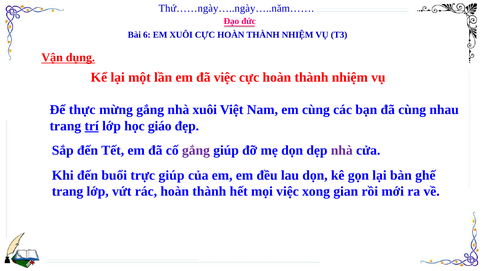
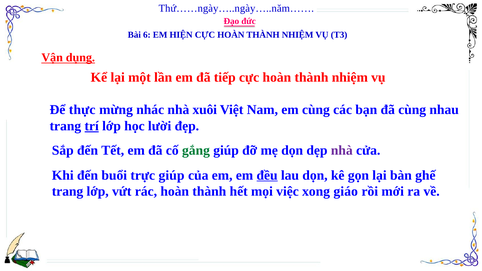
EM XUÔI: XUÔI -> HIỆN (181, 35)
đã việc: việc -> tiếp (225, 77)
mừng gắng: gắng -> nhác (150, 110)
giáo: giáo -> lười (160, 126)
gắng colour: purple -> green (196, 150)
đều underline: none -> present (267, 175)
gian: gian -> giáo (346, 191)
